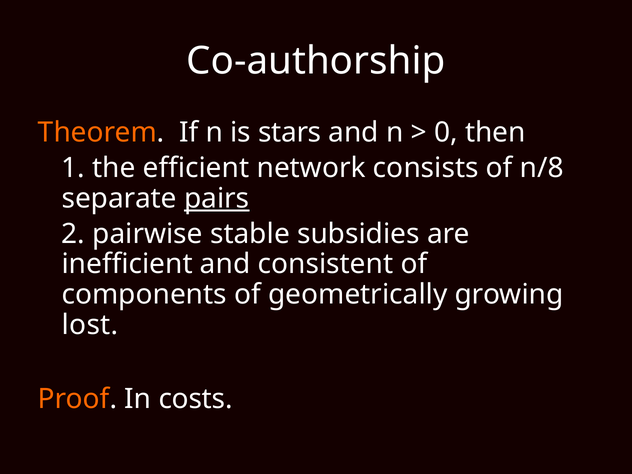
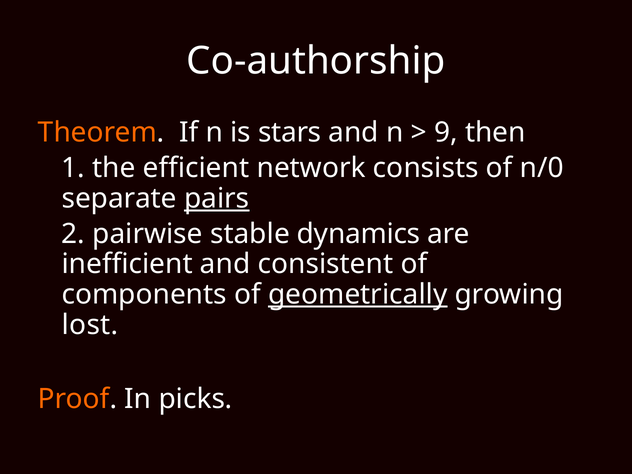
0: 0 -> 9 (446, 133)
n/8: n/8 -> n/0 (542, 168)
subsidies: subsidies -> dynamics (359, 234)
geometrically underline: none -> present (358, 294)
costs: costs -> picks (196, 399)
